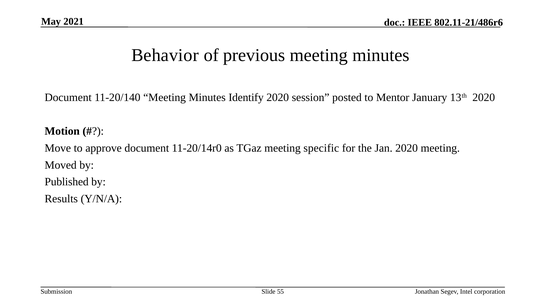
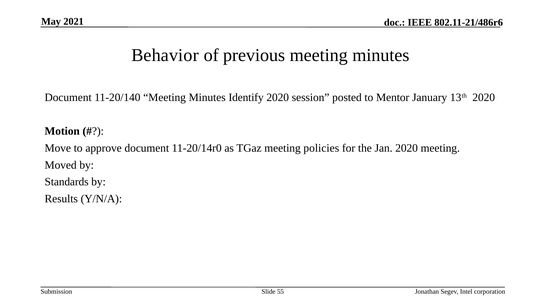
specific: specific -> policies (321, 148)
Published: Published -> Standards (67, 182)
